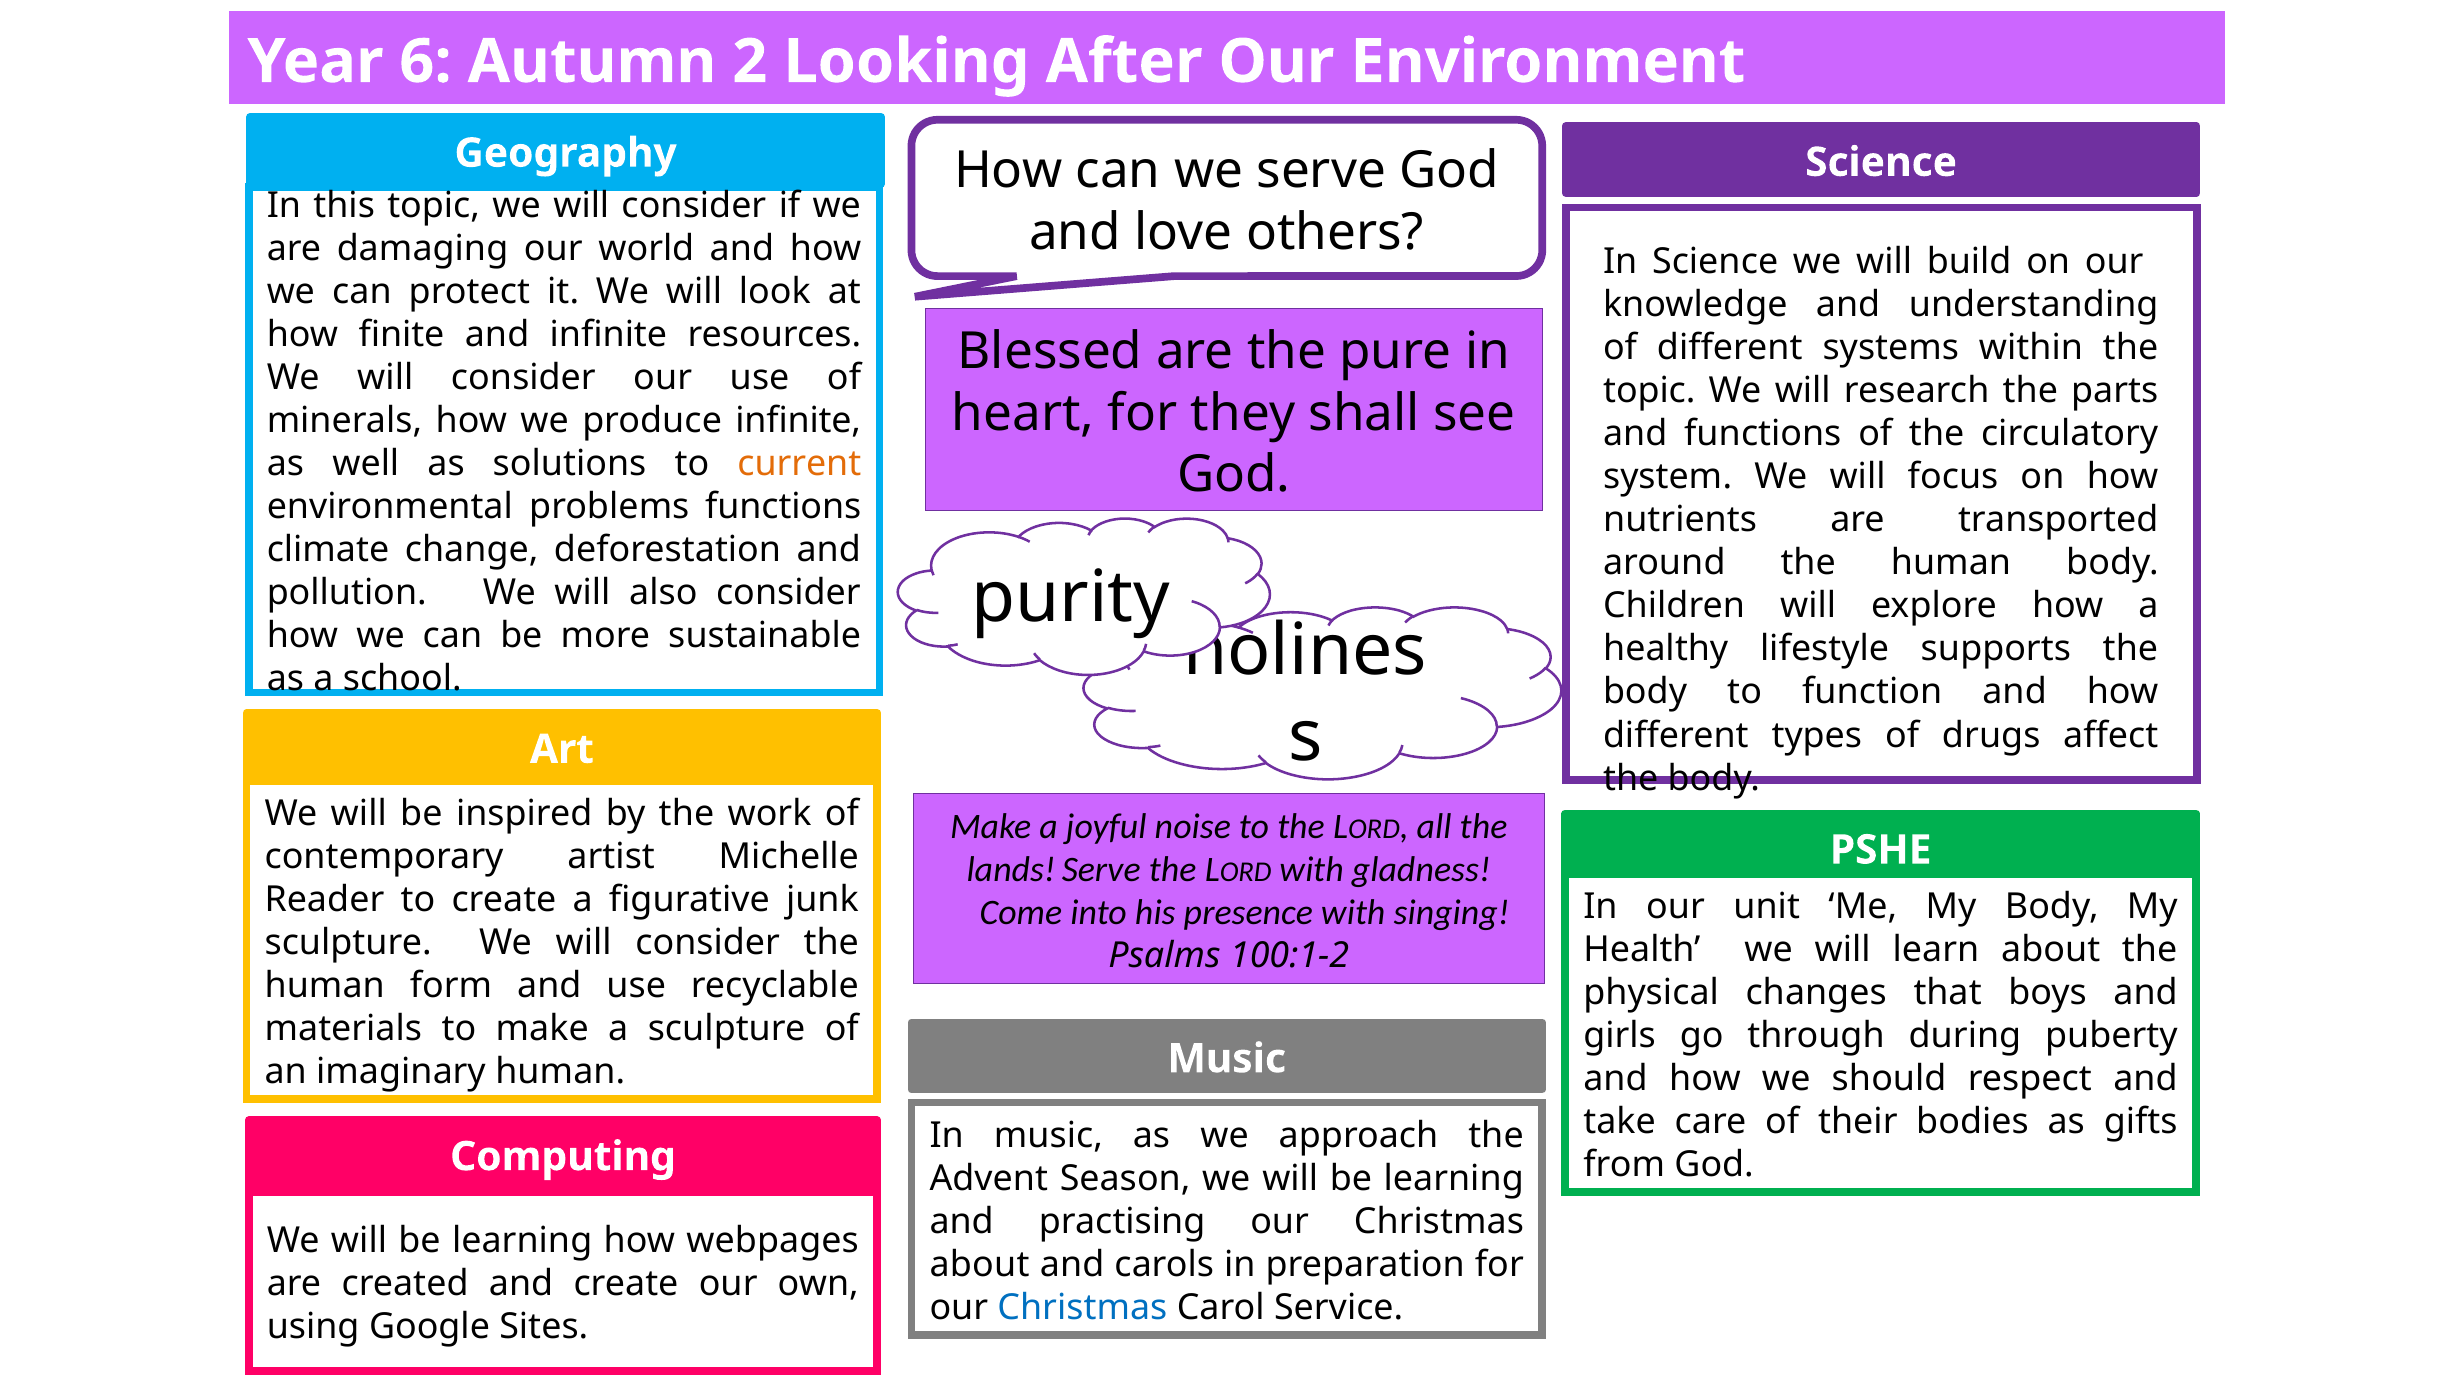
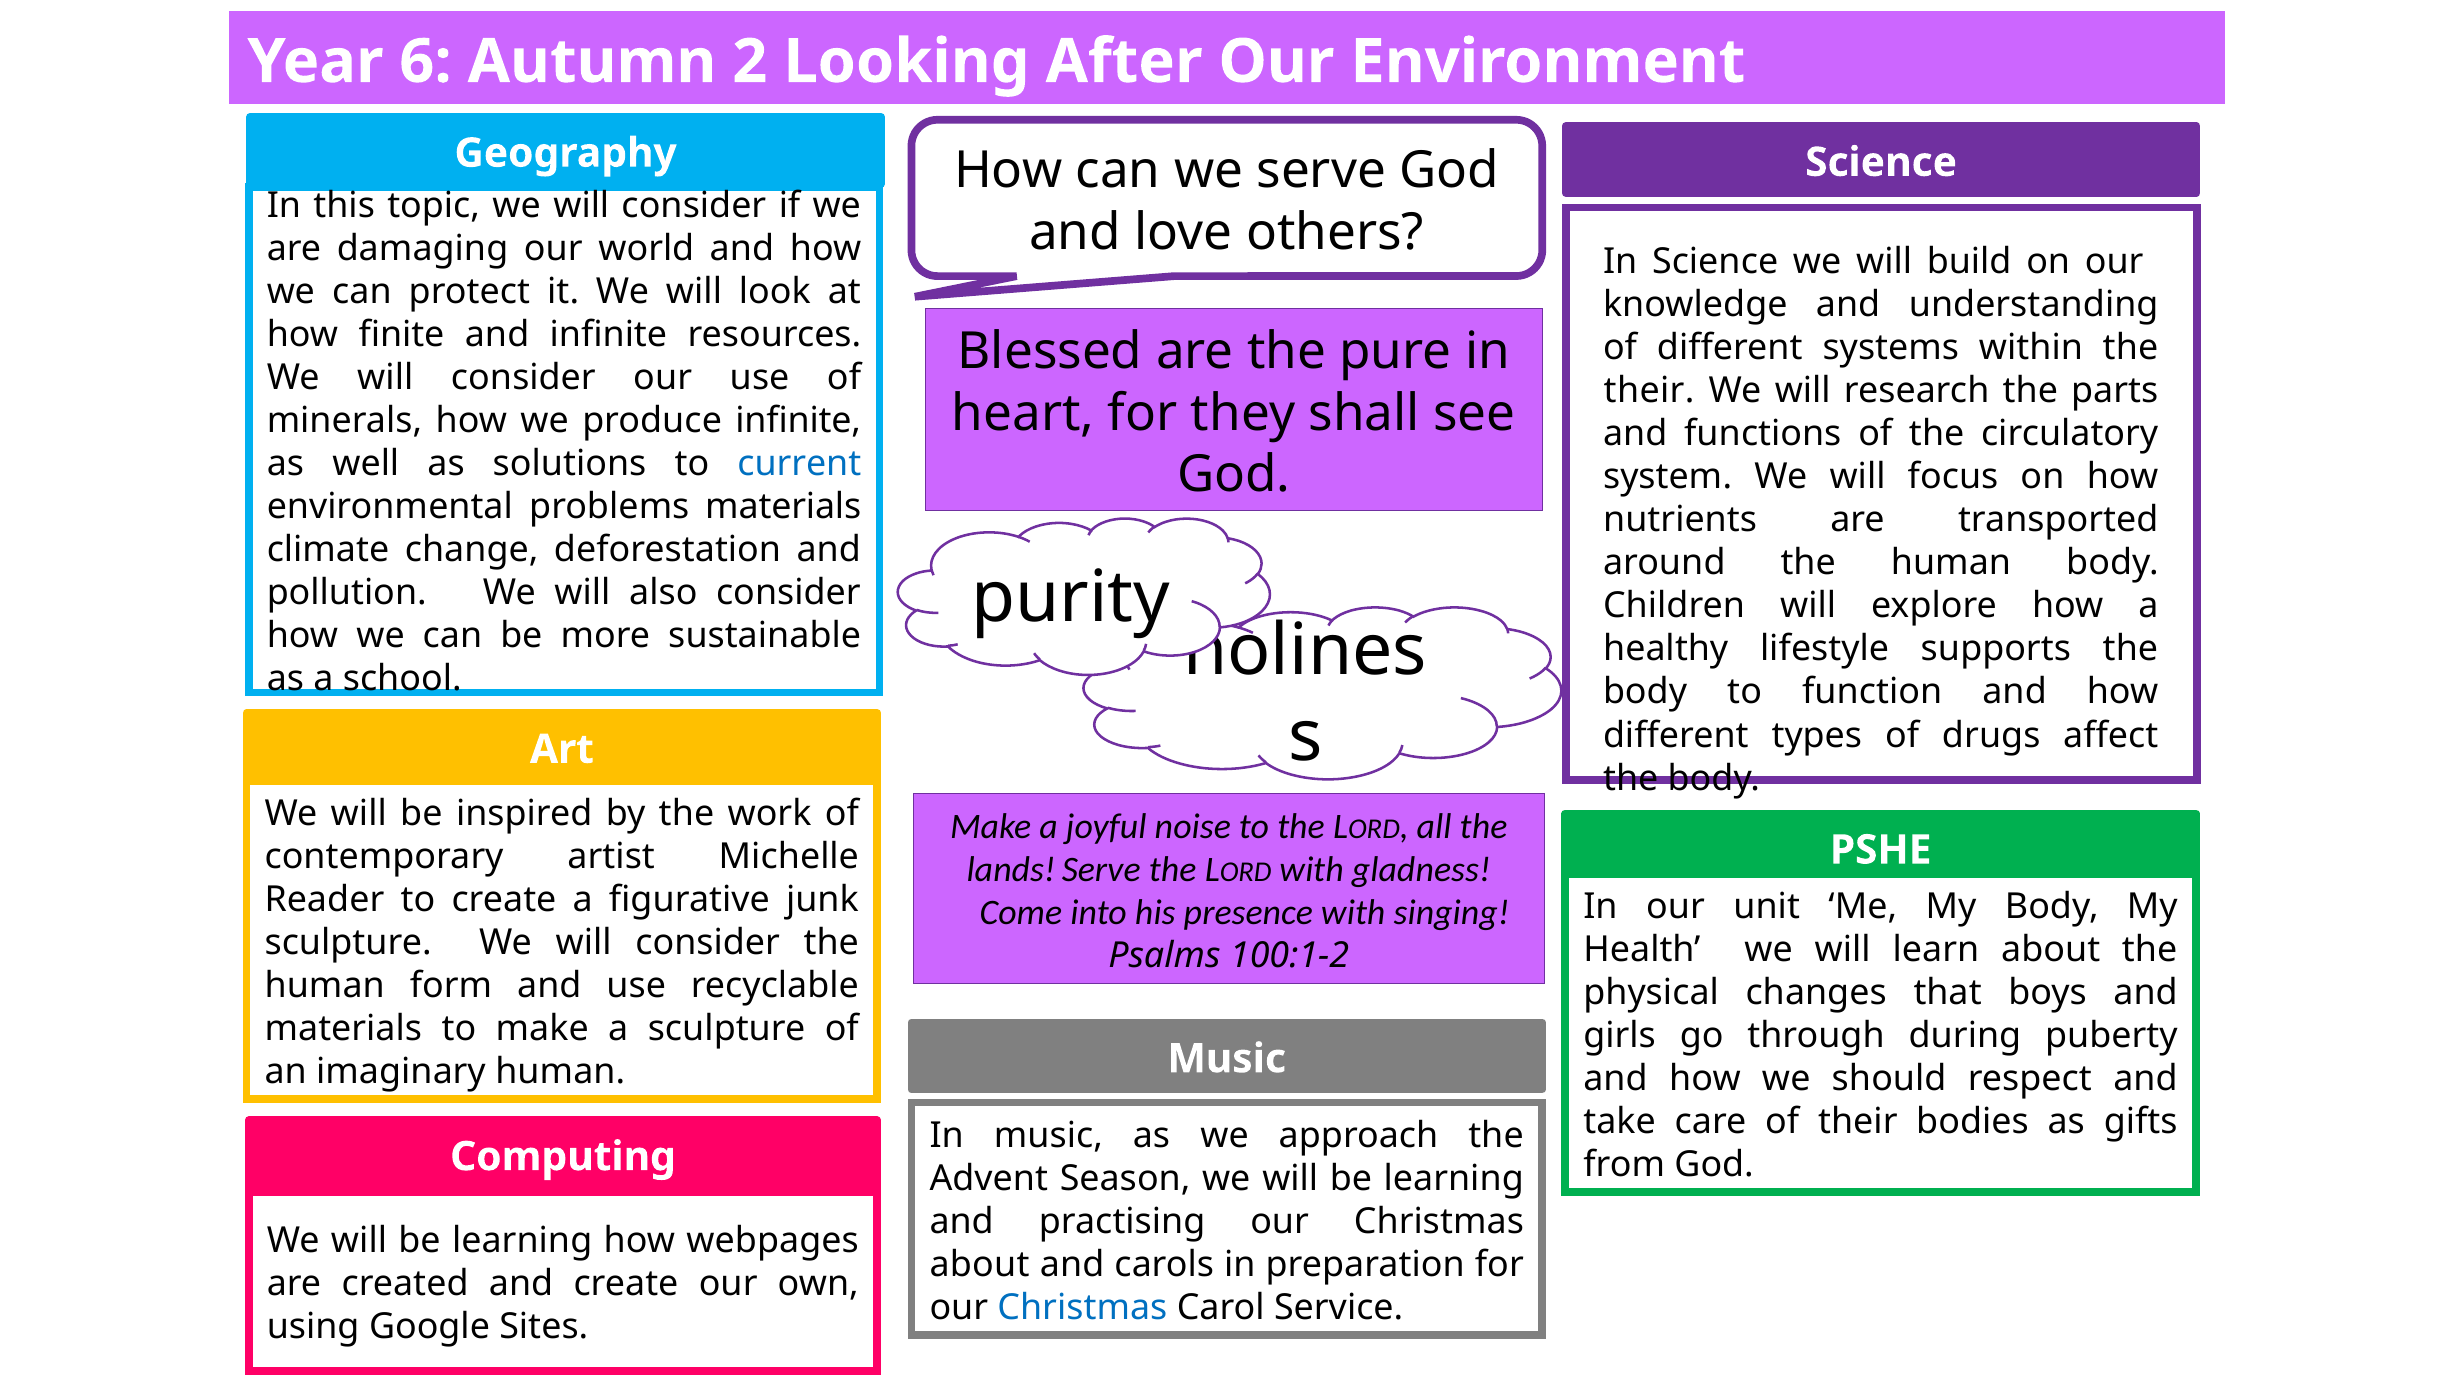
topic: topic -> their (1649, 391)
current colour: orange -> blue (799, 463)
problems functions: functions -> materials (783, 506)
